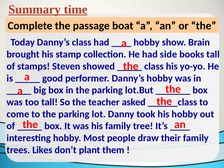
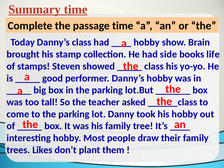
passage boat: boat -> time (123, 26)
books tall: tall -> life (213, 54)
